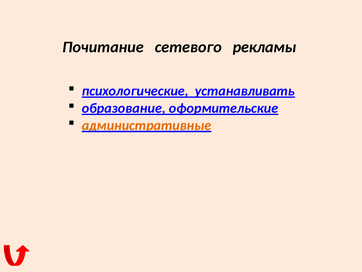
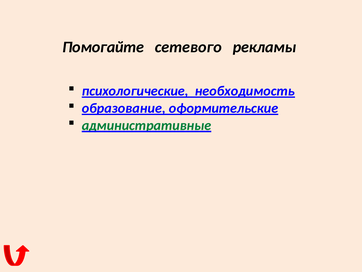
Почитание: Почитание -> Помогайте (103, 47)
устанавливать: устанавливать -> необходимость (245, 91)
административные colour: orange -> green (147, 125)
